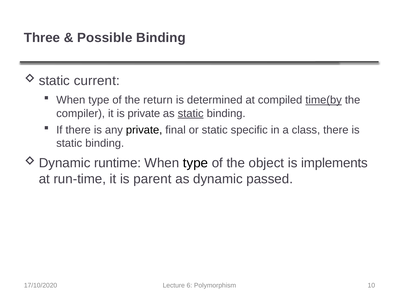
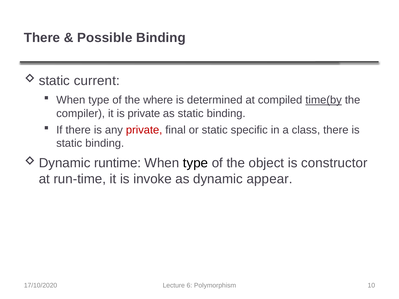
Three: Three -> There (42, 38)
return: return -> where (158, 100)
static underline: present -> none (191, 113)
private colour: black -> red (144, 130)
implements: implements -> constructor (334, 163)
parent: parent -> invoke (153, 179)
passed: passed -> appear (270, 179)
